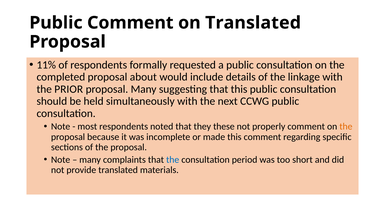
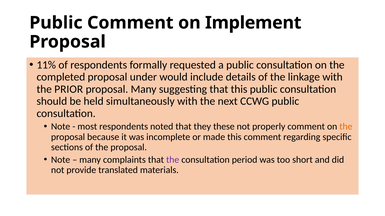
on Translated: Translated -> Implement (253, 23)
about: about -> under (143, 77)
the colour: blue -> purple (173, 160)
